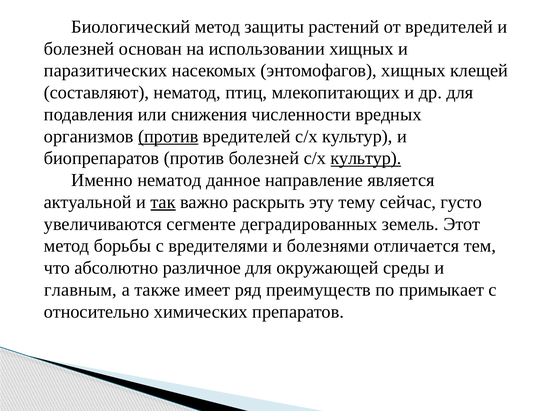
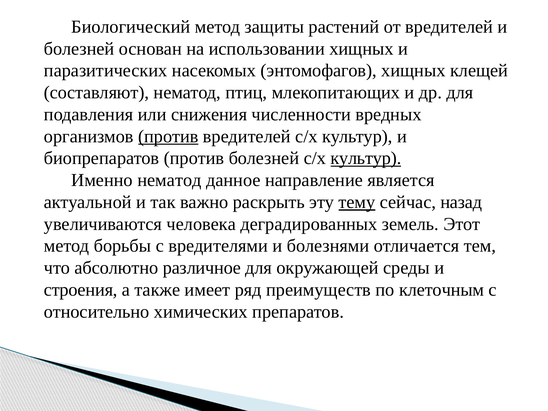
так underline: present -> none (163, 202)
тему underline: none -> present (357, 202)
густо: густо -> назад (461, 202)
сегменте: сегменте -> человека (201, 224)
главным: главным -> строения (81, 290)
примыкает: примыкает -> клеточным (442, 290)
